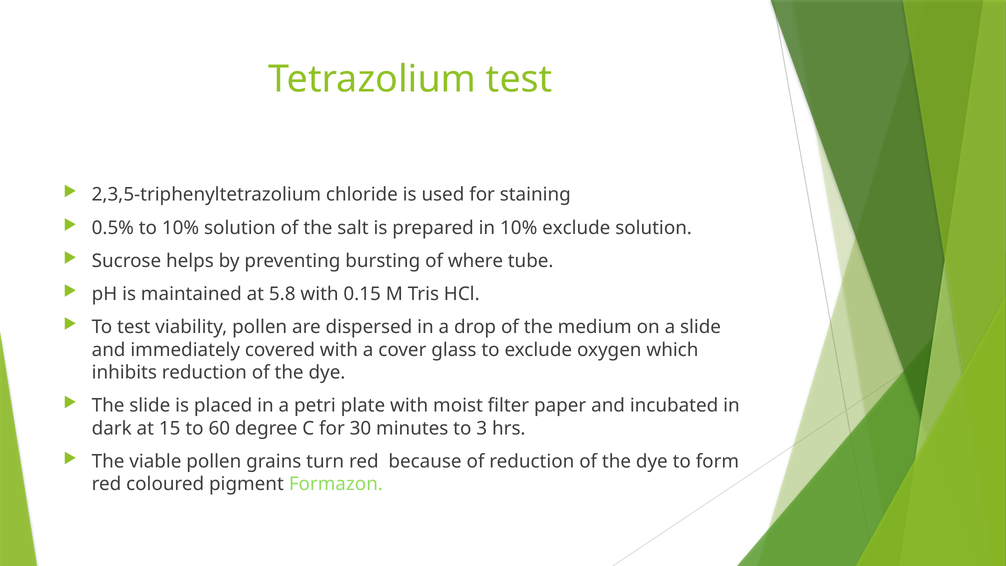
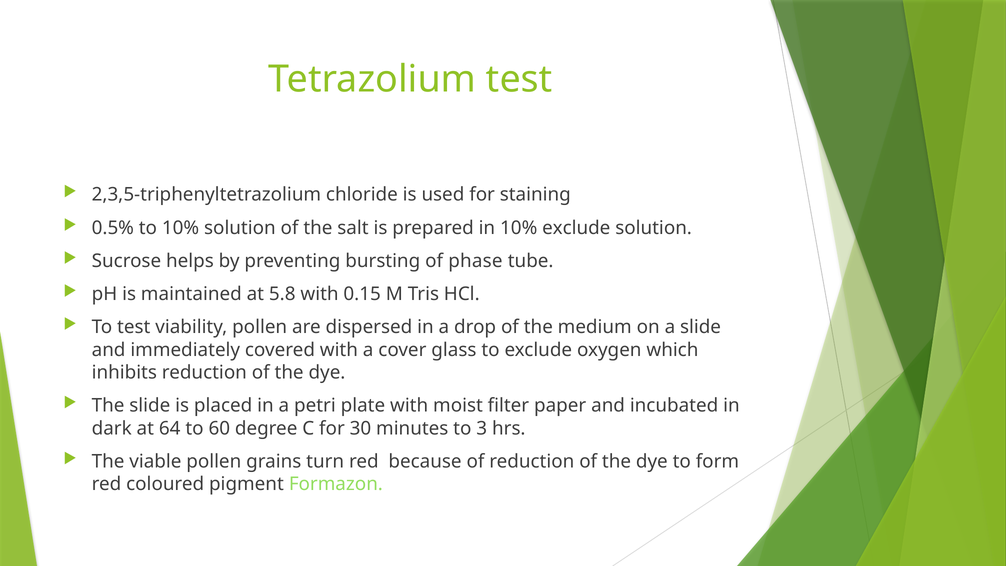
where: where -> phase (475, 261)
15: 15 -> 64 (170, 428)
